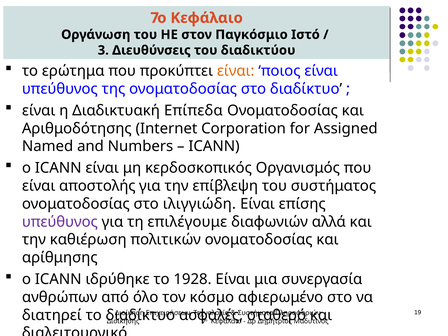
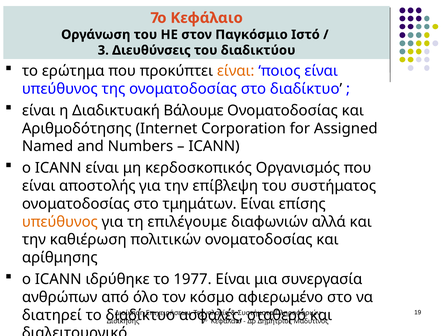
Επίπεδα: Επίπεδα -> Βάλουμε (194, 110)
ιλιγγιώδη: ιλιγγιώδη -> τμημάτων (200, 204)
υπεύθυνος colour: purple -> orange (60, 222)
1928: 1928 -> 1977 (193, 279)
